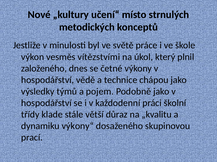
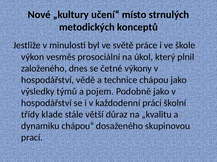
vítězstvími: vítězstvími -> prosociální (99, 57)
výkony“: výkony“ -> chápou“ (78, 127)
